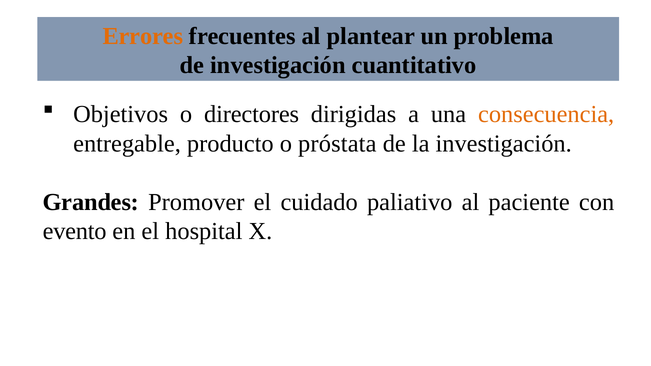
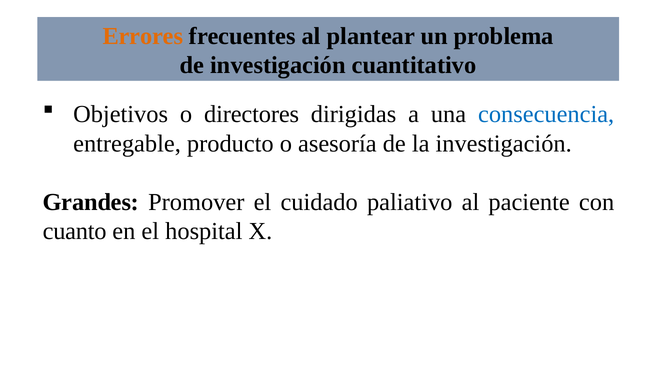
consecuencia colour: orange -> blue (546, 114)
próstata: próstata -> asesoría (337, 144)
evento: evento -> cuanto (75, 232)
